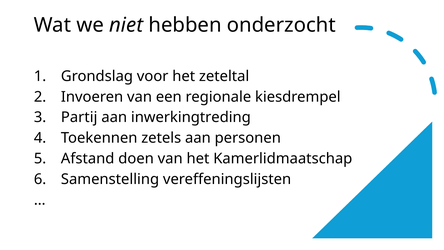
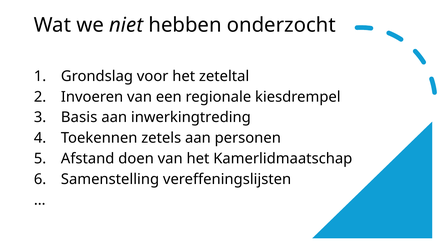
Partij: Partij -> Basis (79, 117)
